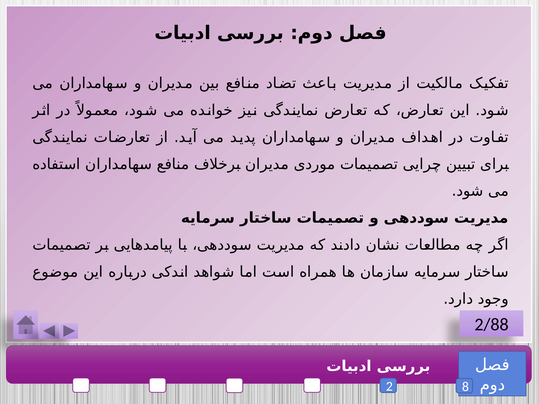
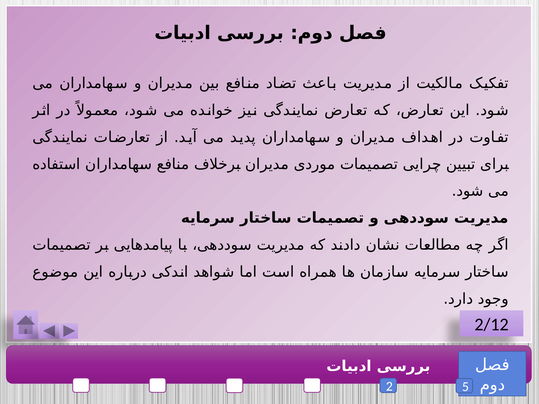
2/88: 2/88 -> 2/12 (492, 325)
8: 8 -> 5 (465, 387)
